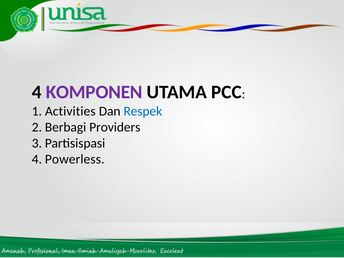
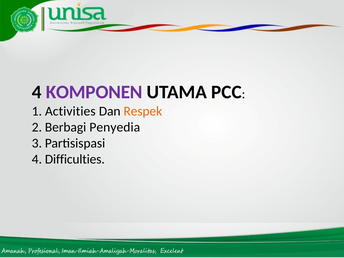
Respek colour: blue -> orange (143, 111)
Providers: Providers -> Penyedia (115, 127)
Powerless: Powerless -> Difficulties (75, 159)
